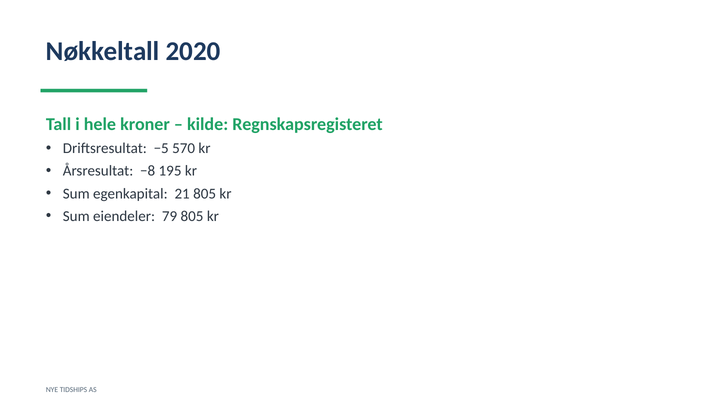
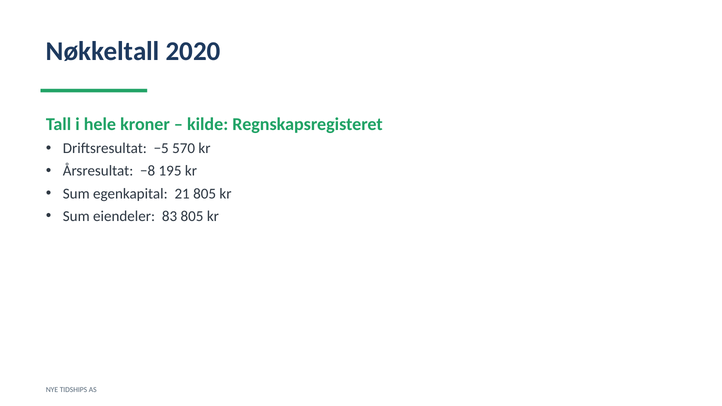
79: 79 -> 83 (170, 216)
